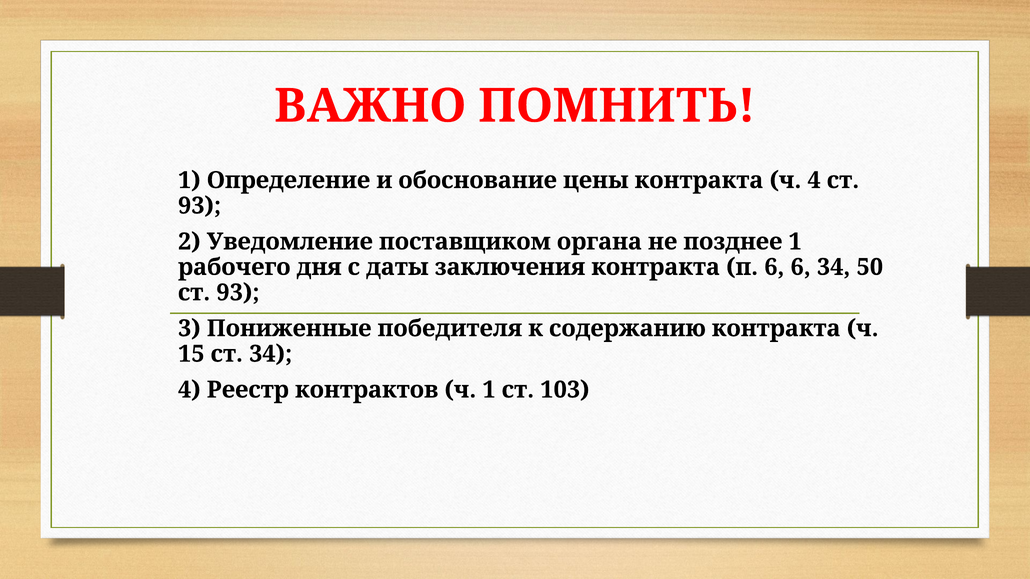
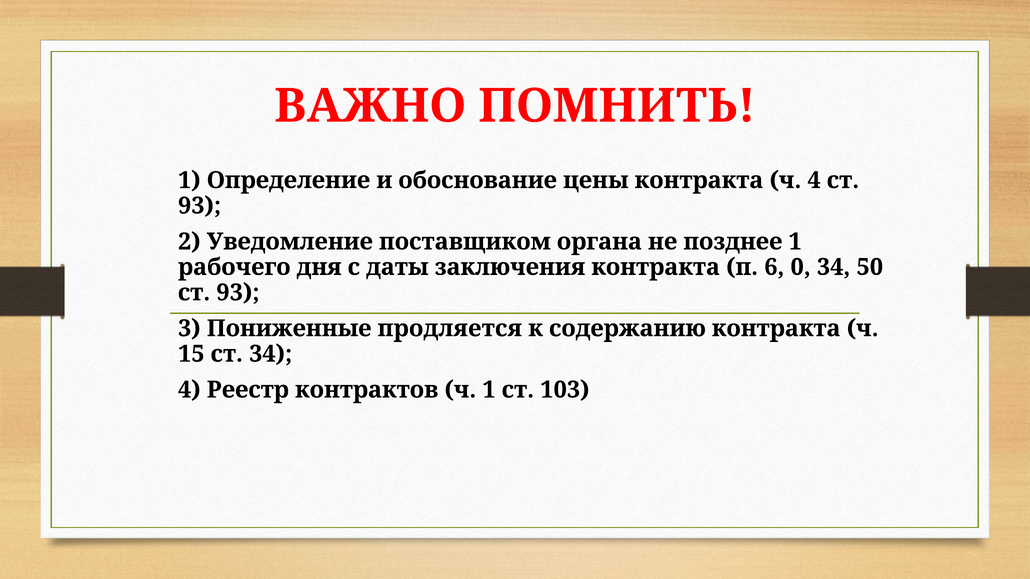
6 6: 6 -> 0 (801, 267)
победителя: победителя -> продляется (450, 329)
